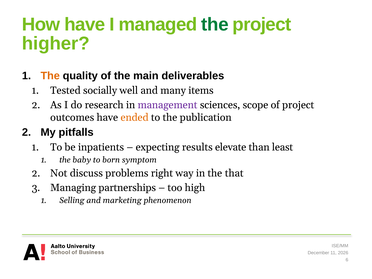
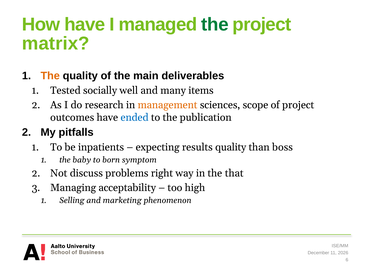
higher: higher -> matrix (56, 43)
management colour: purple -> orange (168, 105)
ended colour: orange -> blue (135, 117)
results elevate: elevate -> quality (231, 147)
least: least -> boss (282, 147)
partnerships: partnerships -> acceptability (127, 188)
